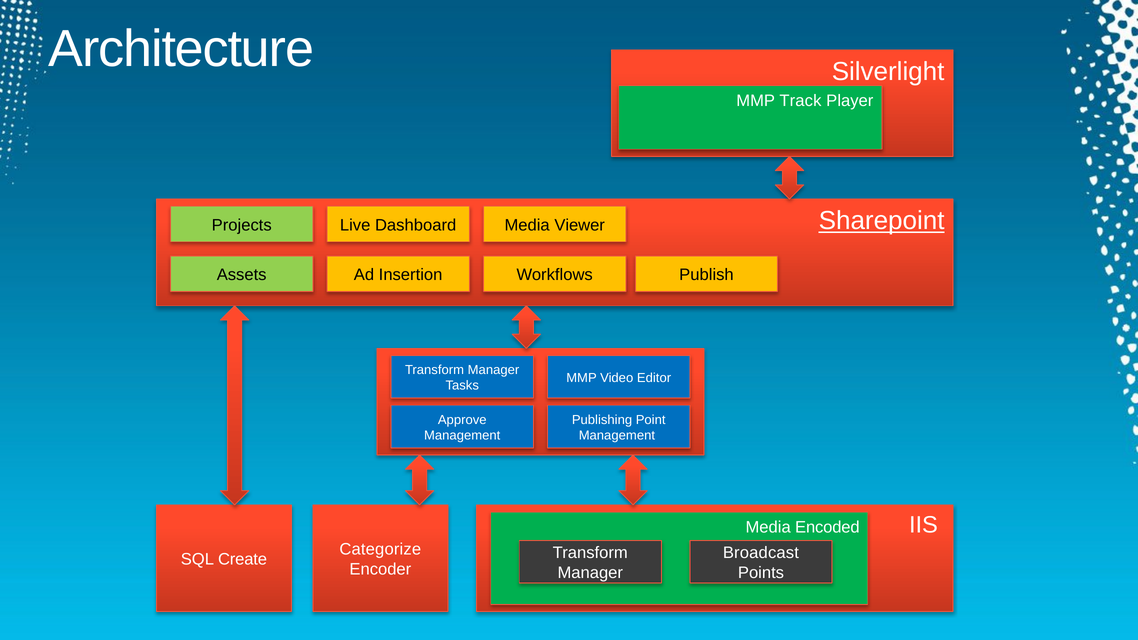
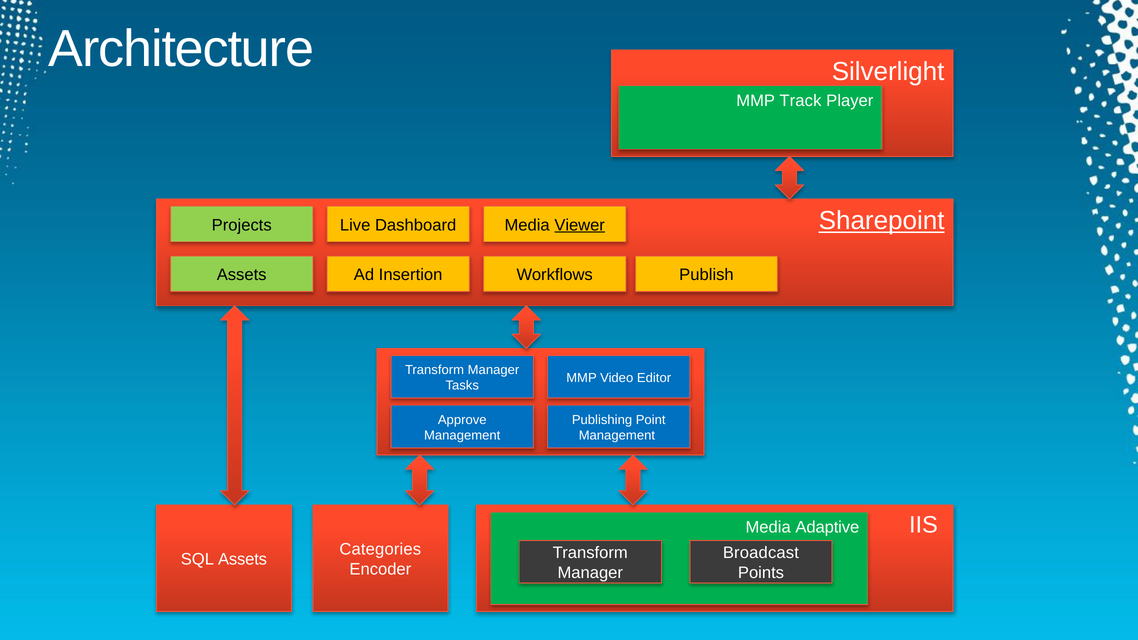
Viewer underline: none -> present (580, 225)
Encoded: Encoded -> Adaptive (827, 528)
Categorize: Categorize -> Categories (380, 550)
SQL Create: Create -> Assets (243, 560)
